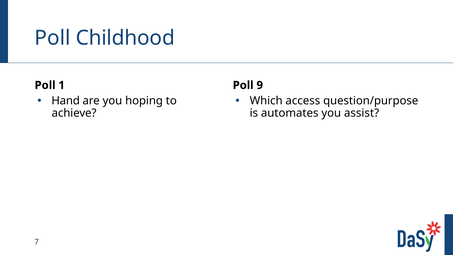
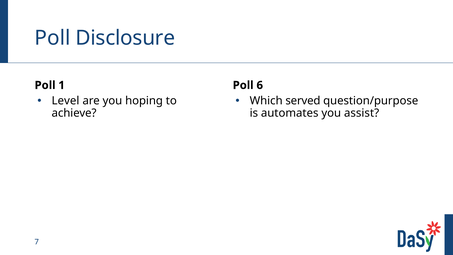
Childhood: Childhood -> Disclosure (125, 38)
9: 9 -> 6 (260, 85)
Hand: Hand -> Level (66, 101)
access: access -> served (303, 101)
